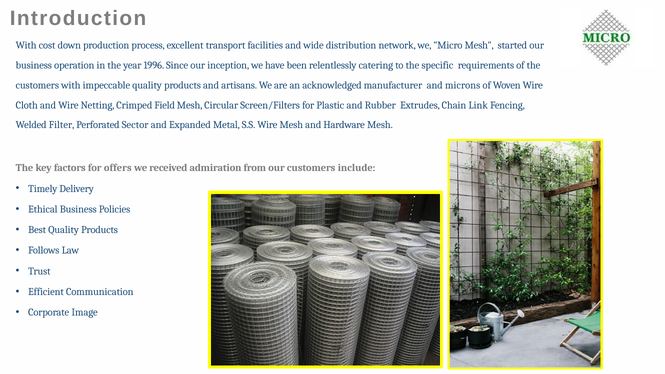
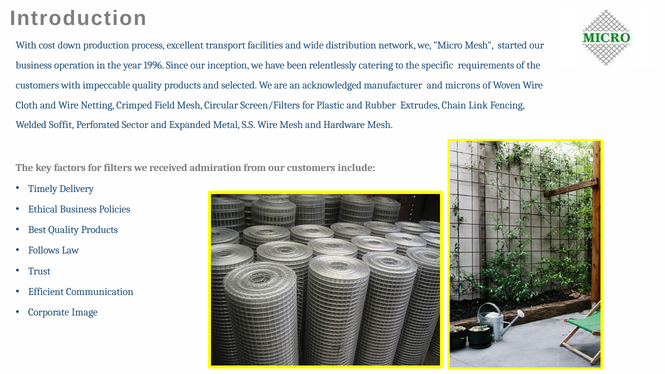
artisans: artisans -> selected (239, 85)
Filter: Filter -> Soffit (62, 125)
offers: offers -> filters (118, 168)
